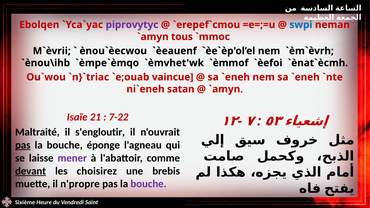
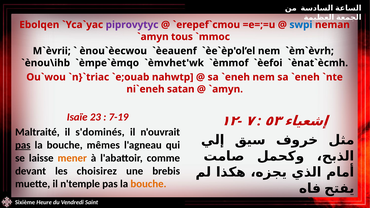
vaincue: vaincue -> nahwtp (173, 77)
21: 21 -> 23 (95, 117)
7-22: 7-22 -> 7-19 (119, 117)
s'engloutir: s'engloutir -> s'dominés (100, 132)
éponge: éponge -> mêmes (103, 145)
mener colour: purple -> orange (72, 158)
devant underline: present -> none (31, 171)
n'propre: n'propre -> n'temple (80, 184)
bouche colour: purple -> orange (148, 184)
